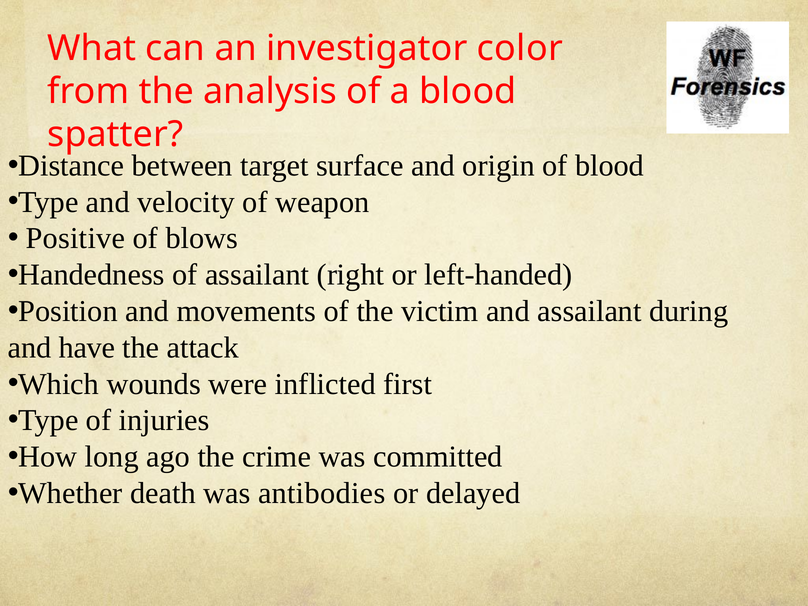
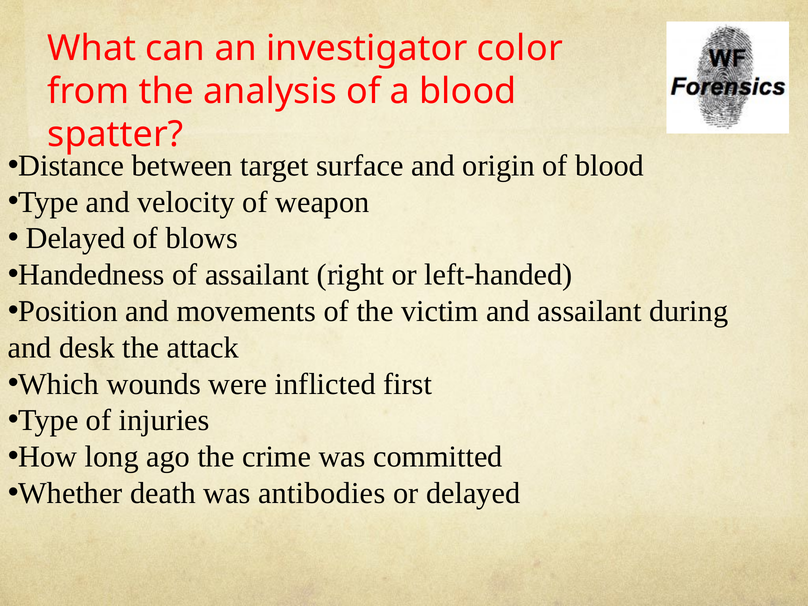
Positive: Positive -> Delayed (76, 238)
have: have -> desk (87, 348)
